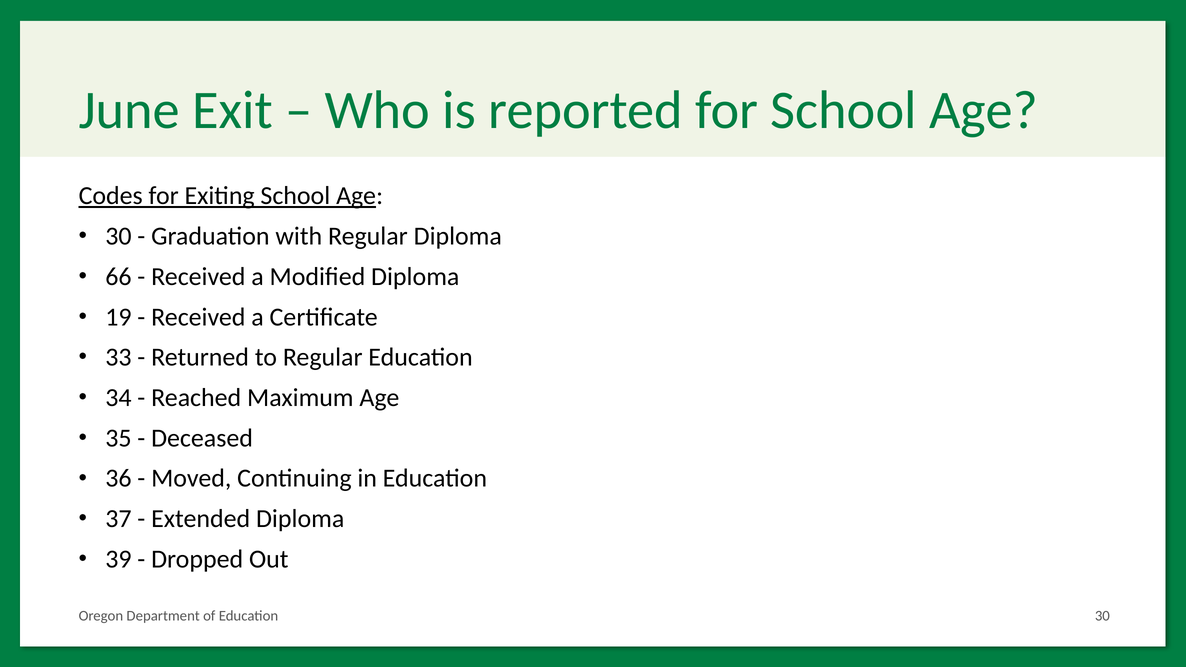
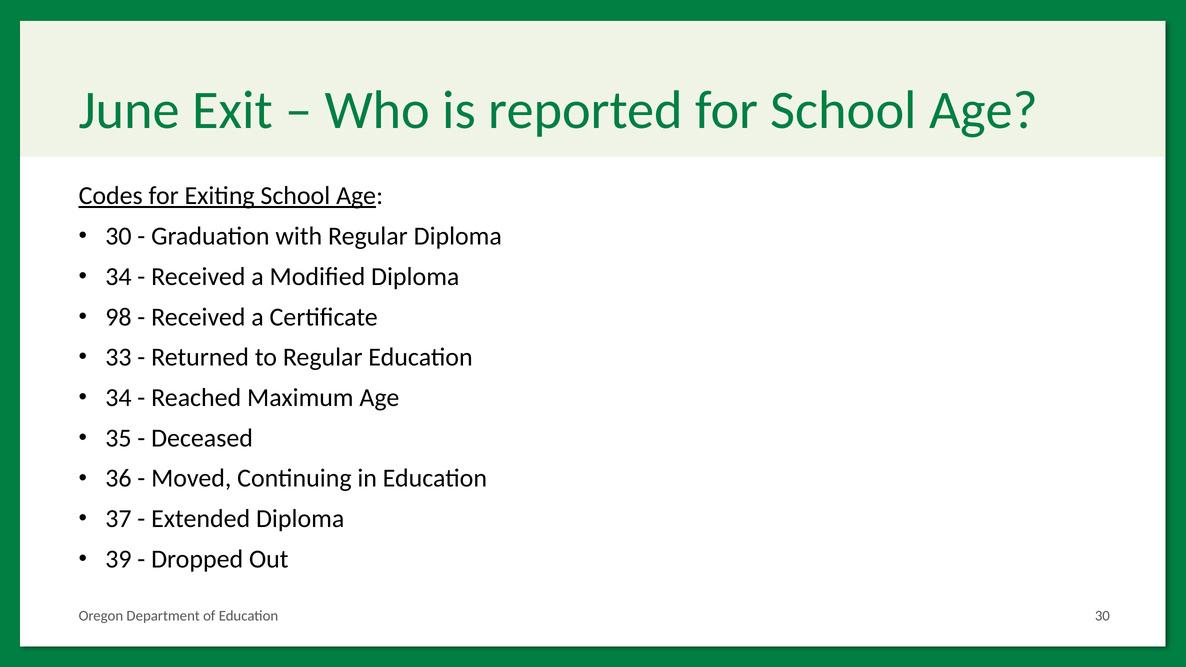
66: 66 -> 34 (118, 277)
19: 19 -> 98 (118, 317)
